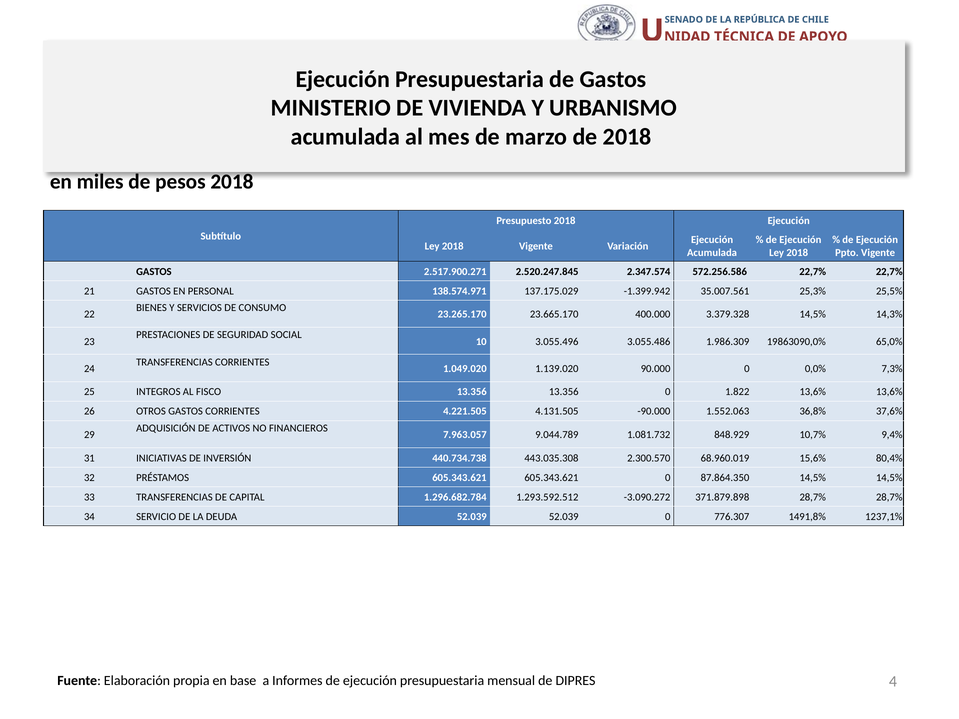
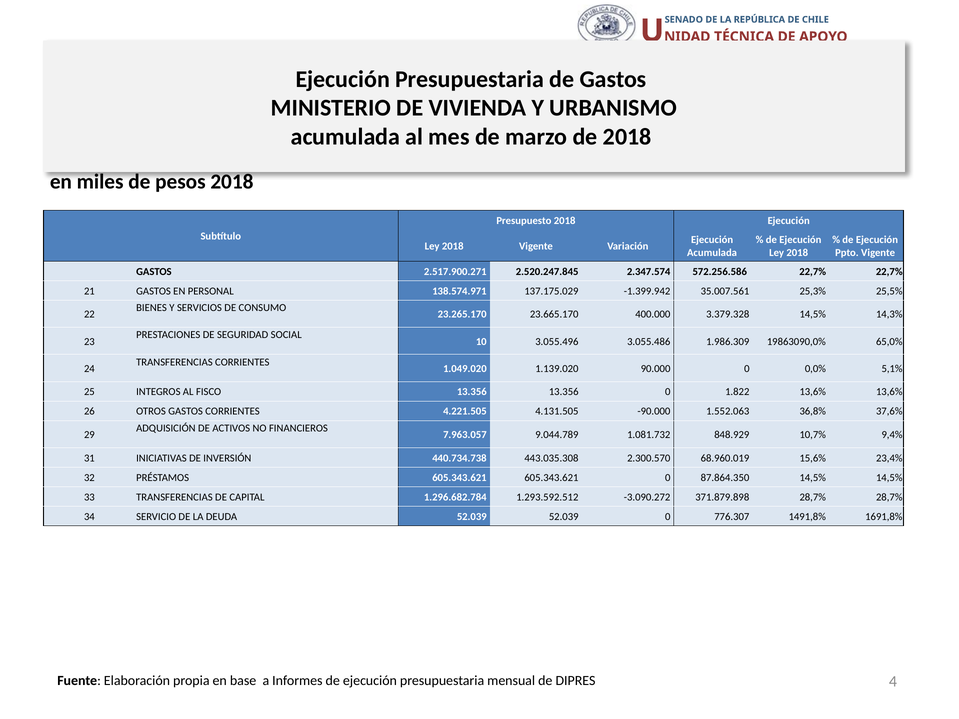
7,3%: 7,3% -> 5,1% (892, 369)
80,4%: 80,4% -> 23,4% (889, 458)
1237,1%: 1237,1% -> 1691,8% (884, 517)
